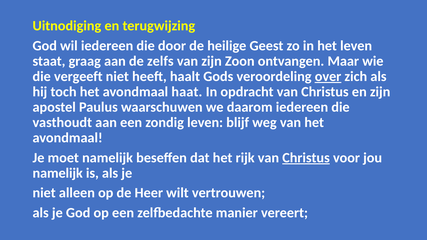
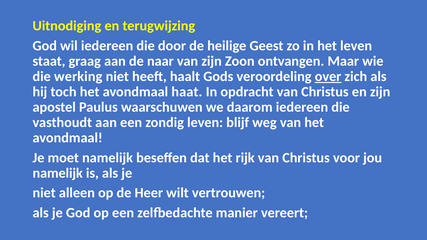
zelfs: zelfs -> naar (160, 61)
vergeeft: vergeeft -> werking (78, 76)
Christus underline: present -> none (306, 158)
